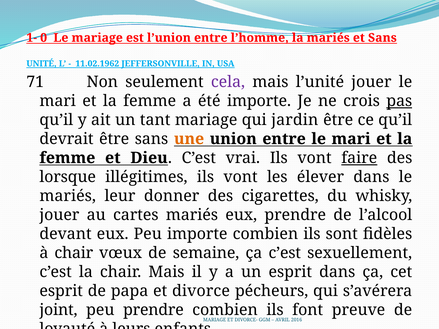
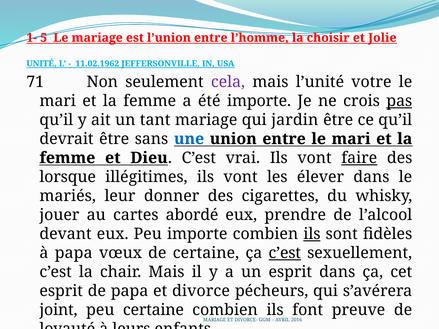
0: 0 -> 5 (44, 38)
la mariés: mariés -> choisir (328, 38)
et Sans: Sans -> Jolie (382, 38)
l’unité jouer: jouer -> votre (371, 82)
une colour: orange -> blue (189, 139)
cartes mariés: mariés -> abordé (192, 215)
ils underline: none -> present (312, 234)
à chair: chair -> papa (74, 253)
de semaine: semaine -> certaine (206, 253)
c’est underline: none -> present (285, 253)
peu prendre: prendre -> certaine (153, 310)
